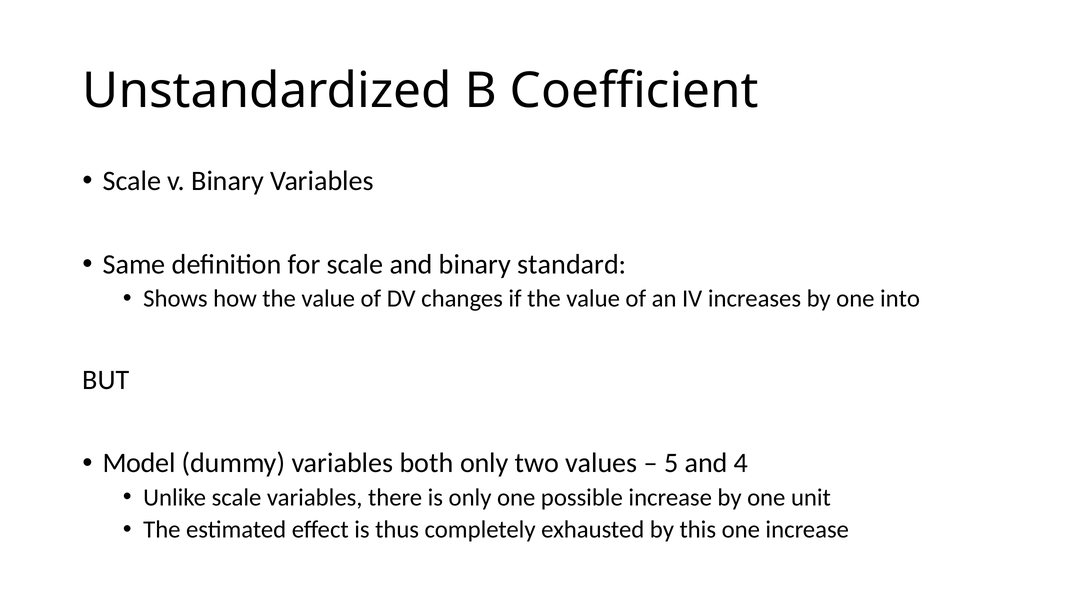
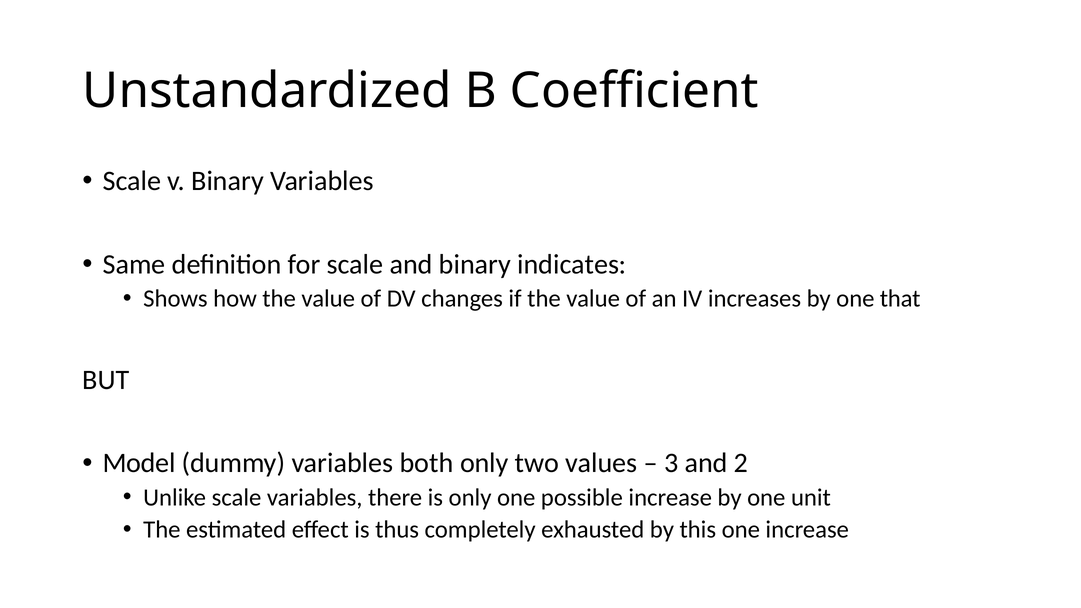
standard: standard -> indicates (572, 264)
into: into -> that (900, 298)
5: 5 -> 3 (671, 463)
4: 4 -> 2 (741, 463)
